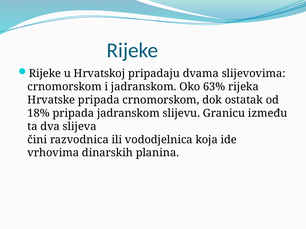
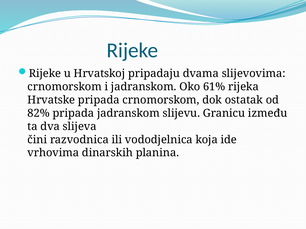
63%: 63% -> 61% (214, 87)
18%: 18% -> 82% (39, 113)
